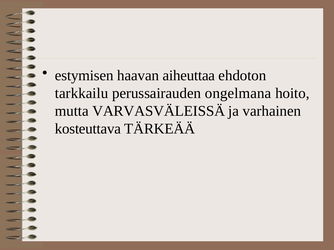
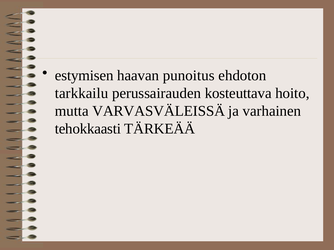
aiheuttaa: aiheuttaa -> punoitus (189, 76)
ongelmana: ongelmana -> kosteuttava (238, 93)
kosteuttava: kosteuttava -> tehokkaasti (88, 129)
